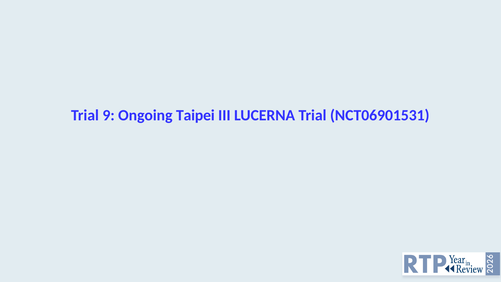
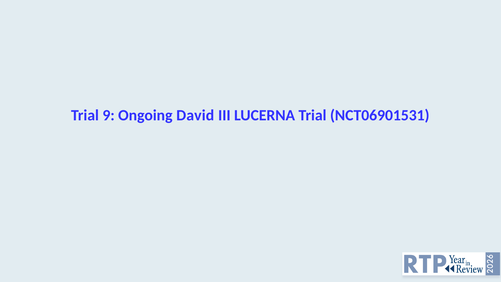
Taipei: Taipei -> David (195, 115)
